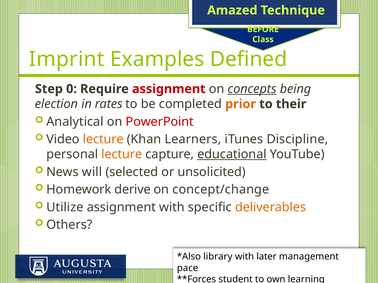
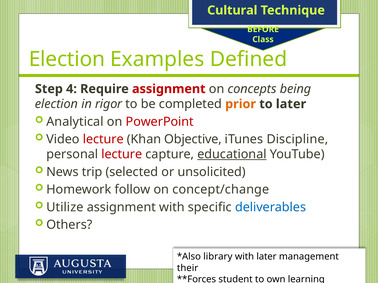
Amazed: Amazed -> Cultural (232, 10)
Imprint: Imprint -> Election (67, 59)
0: 0 -> 4 (71, 89)
concepts underline: present -> none (252, 89)
rates: rates -> rigor (109, 104)
to their: their -> later (291, 104)
lecture colour: orange -> red (103, 139)
Learners: Learners -> Objective (193, 139)
lecture colour: orange -> red (122, 155)
will: will -> trip (92, 172)
derive: derive -> follow (133, 190)
deliverables colour: orange -> blue (271, 208)
pace: pace -> their (188, 268)
